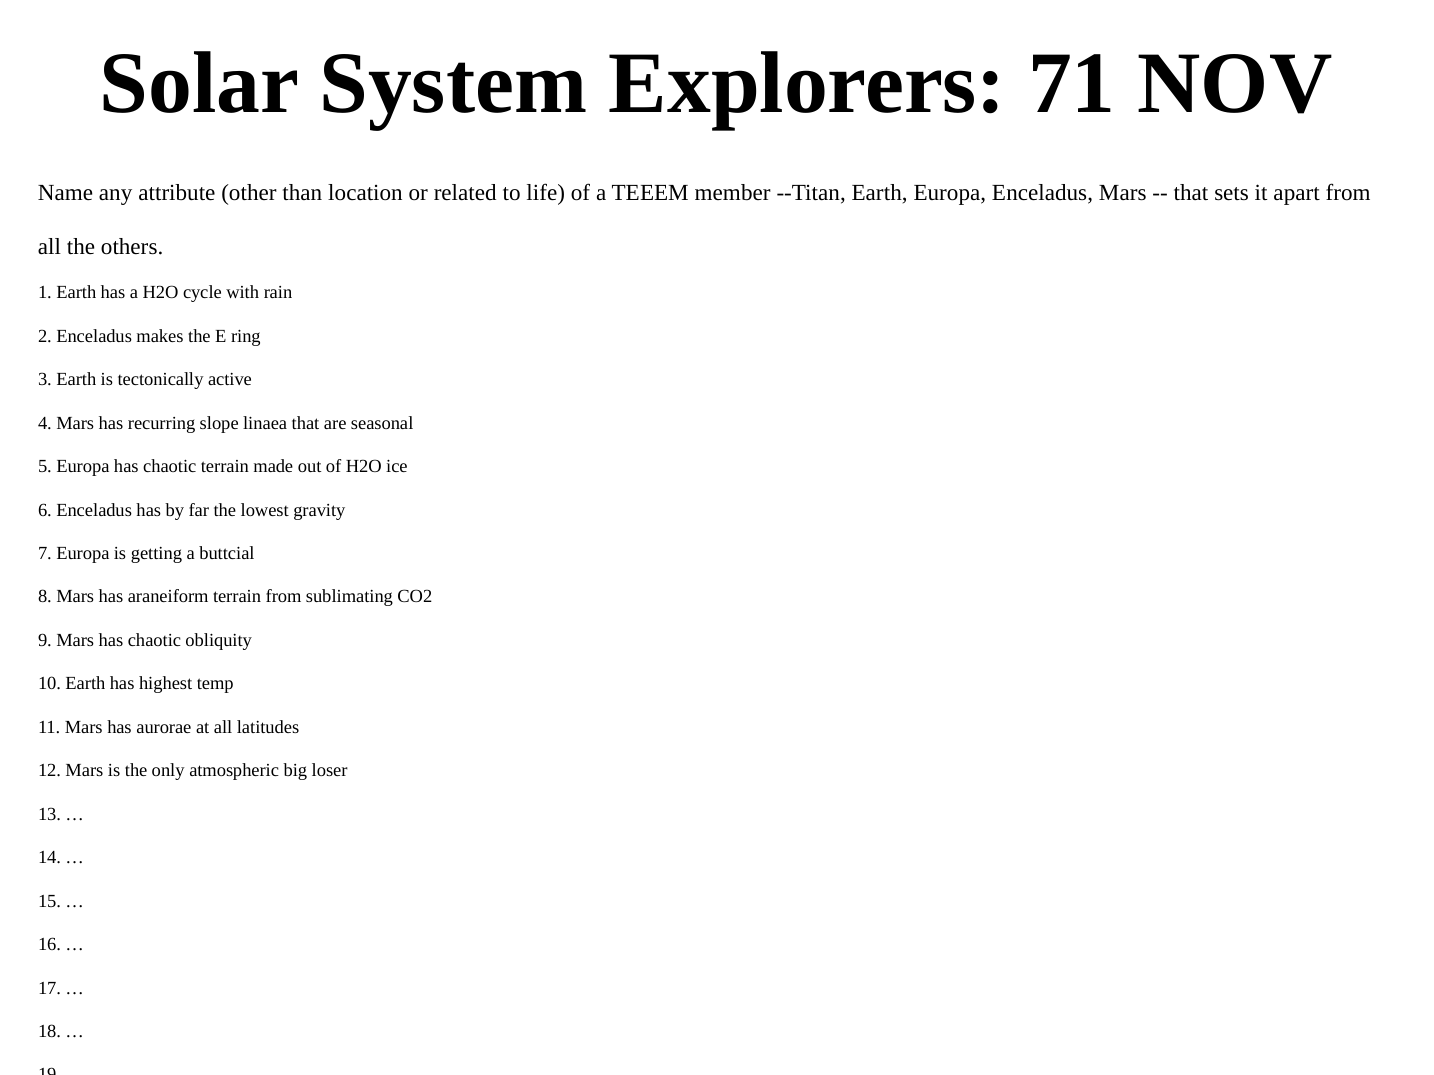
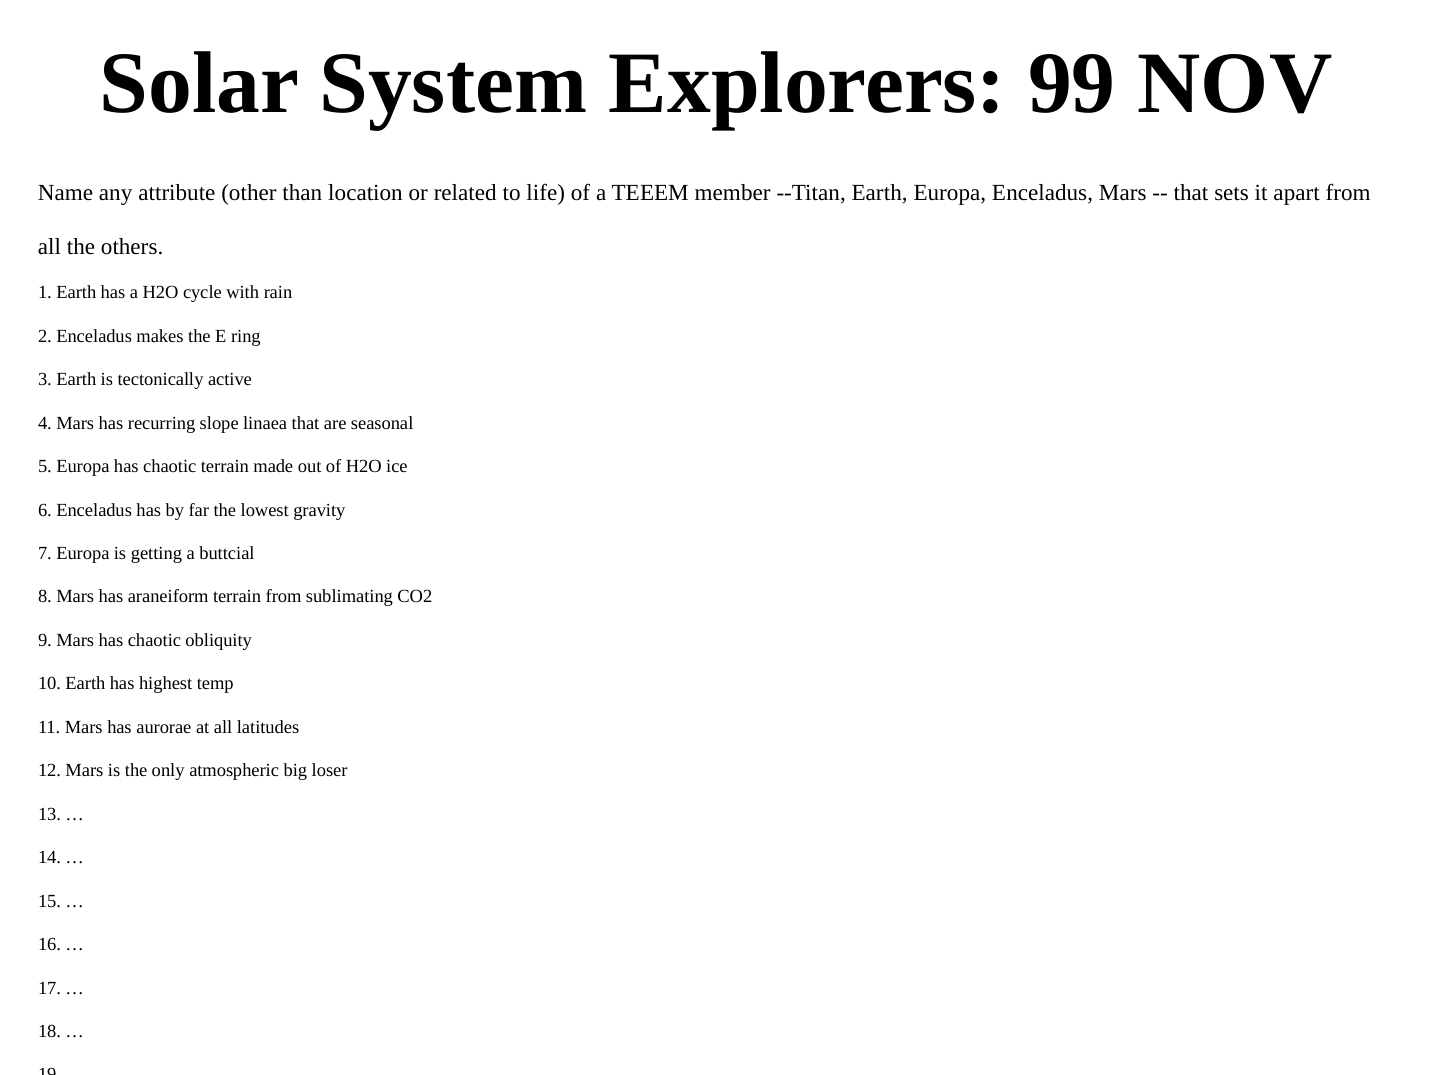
71: 71 -> 99 (1072, 84)
